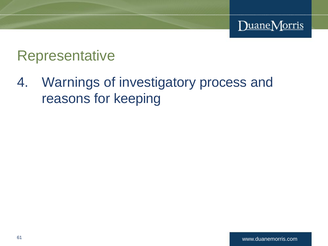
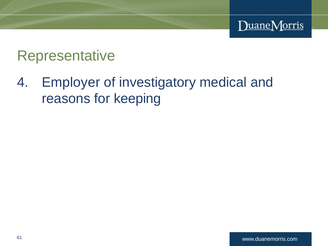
Warnings: Warnings -> Employer (71, 82)
process: process -> medical (223, 82)
